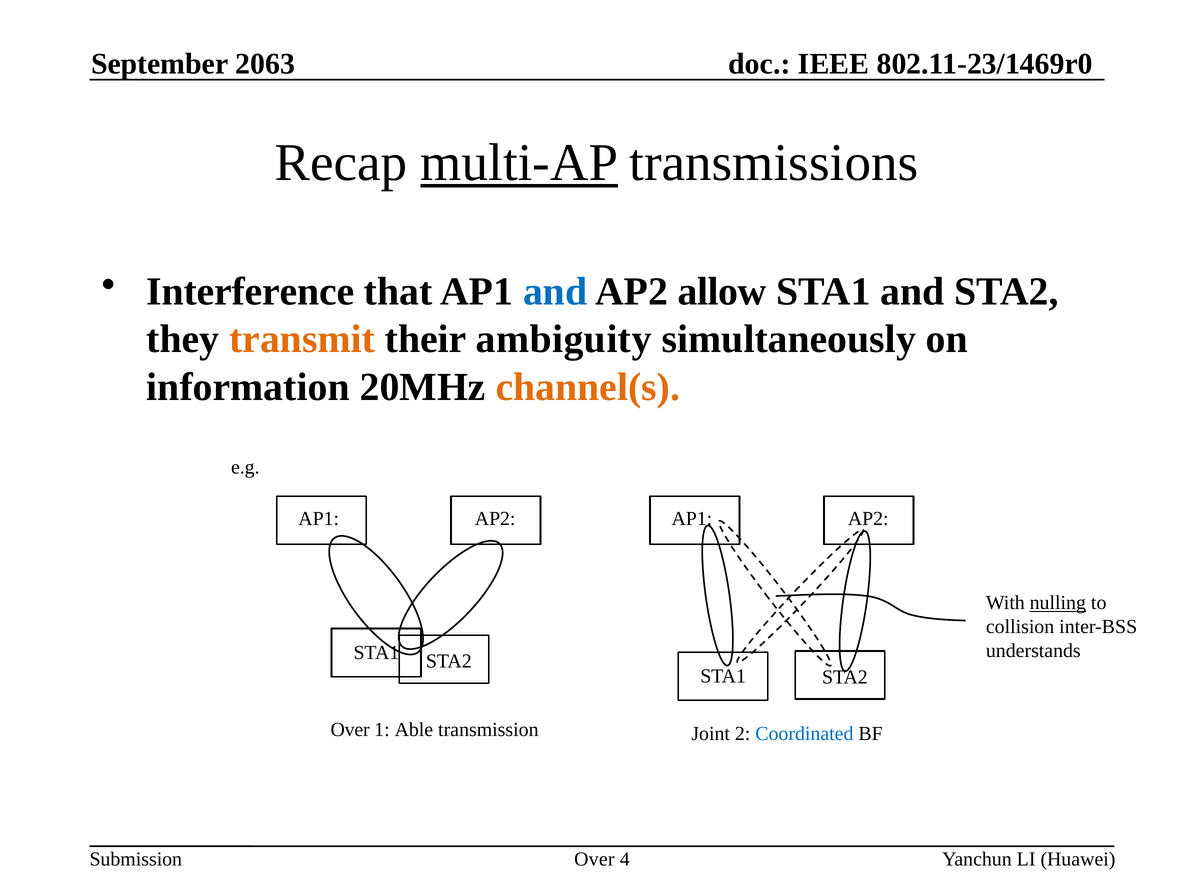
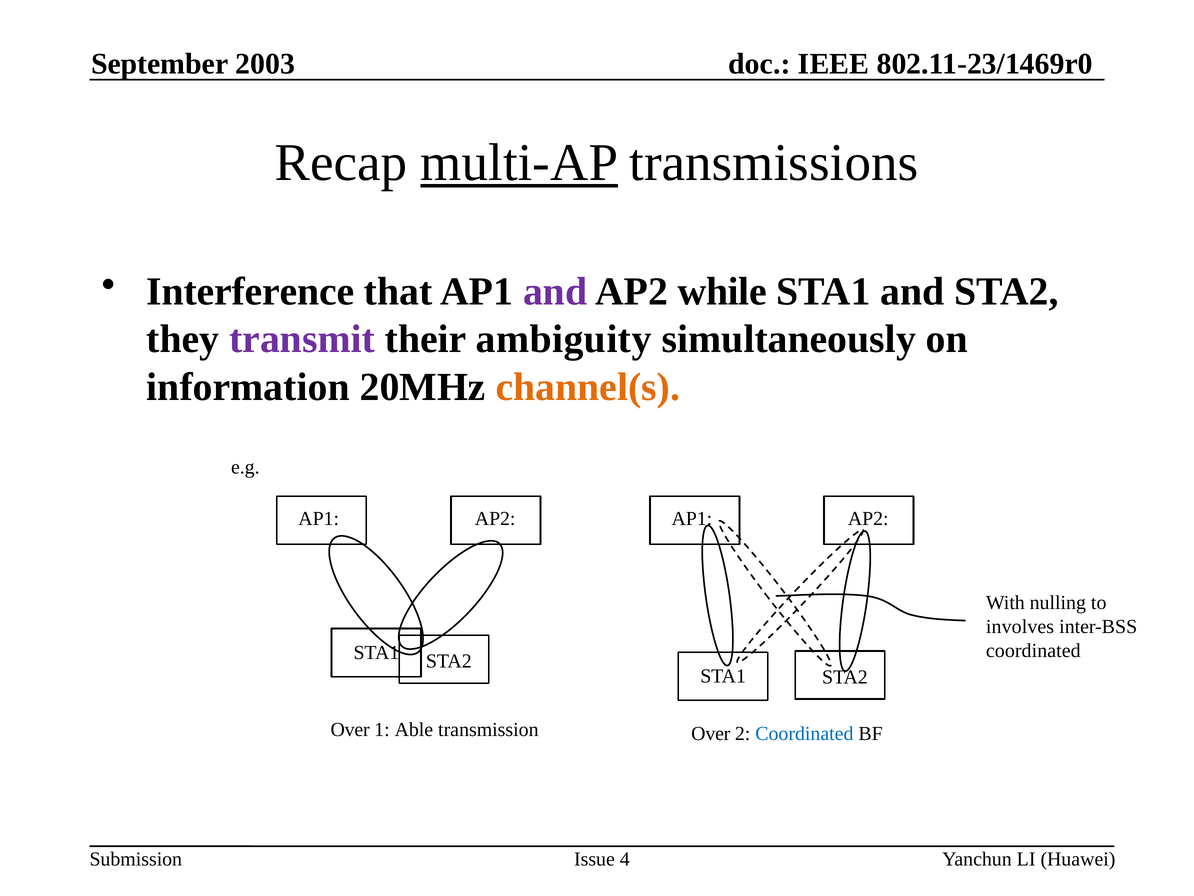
2063: 2063 -> 2003 (265, 64)
and colour: blue -> purple (555, 291)
allow: allow -> while (722, 291)
transmit colour: orange -> purple (302, 339)
nulling underline: present -> none (1058, 603)
collision: collision -> involves (1020, 626)
understands: understands -> coordinated (1033, 650)
transmission Joint: Joint -> Over (711, 733)
Over: Over -> Issue (594, 859)
